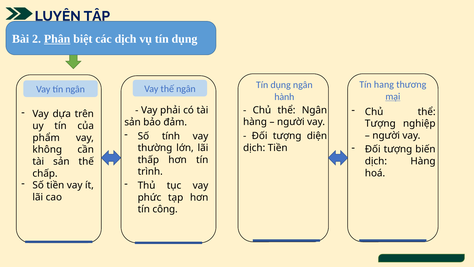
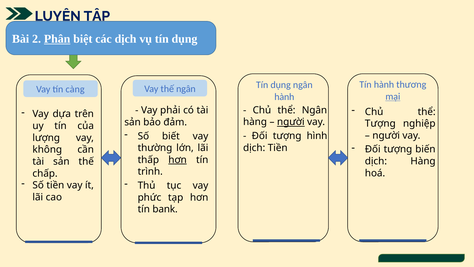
Tín hang: hang -> hành (384, 85)
tín ngân: ngân -> càng (75, 89)
người underline: none -> present (291, 122)
tính: tính -> biết (171, 136)
diện: diện -> hình (317, 136)
phẩm: phẩm -> lượng (46, 138)
hơn underline: none -> present (178, 160)
công: công -> bank (165, 209)
